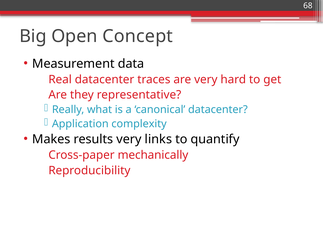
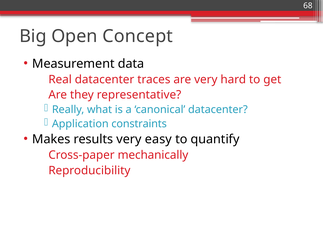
complexity: complexity -> constraints (139, 124)
links: links -> easy (158, 139)
